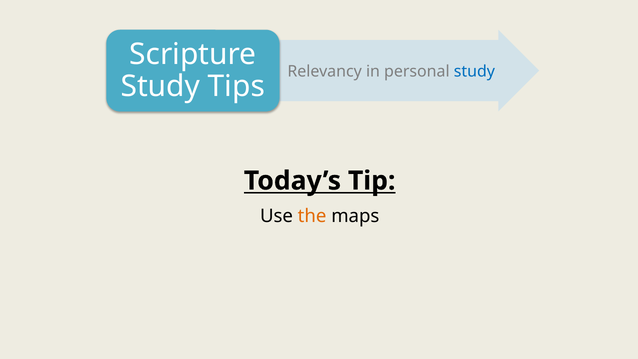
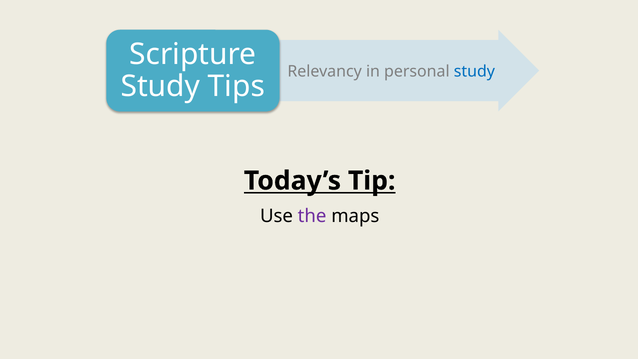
the colour: orange -> purple (312, 216)
